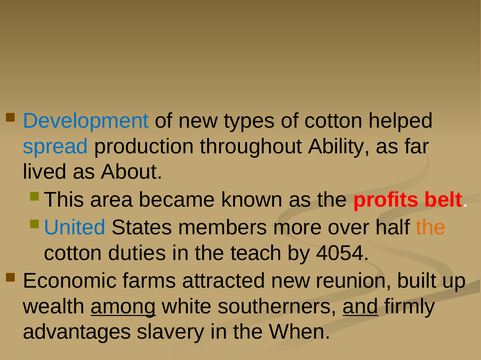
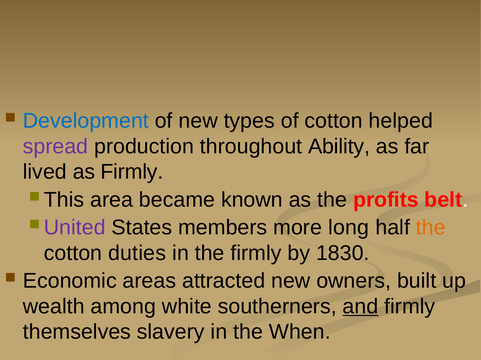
spread colour: blue -> purple (56, 147)
as About: About -> Firmly (132, 172)
United colour: blue -> purple (75, 228)
over: over -> long (349, 228)
the teach: teach -> firmly (256, 254)
4054: 4054 -> 1830 (343, 254)
farms: farms -> areas (149, 281)
reunion: reunion -> owners (354, 281)
among underline: present -> none (123, 307)
advantages: advantages -> themselves (77, 333)
